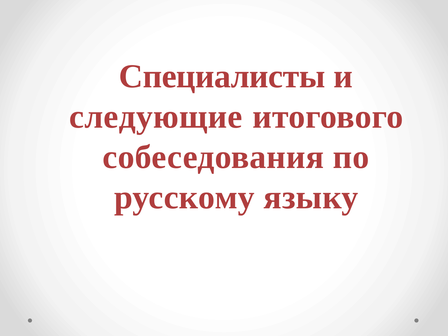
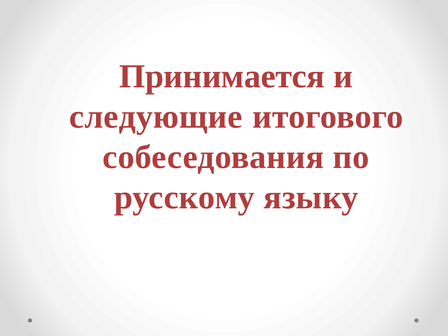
Специалисты: Специалисты -> Принимается (222, 76)
